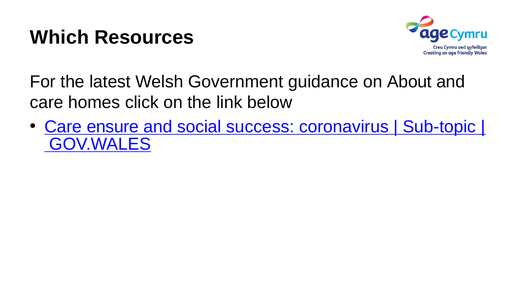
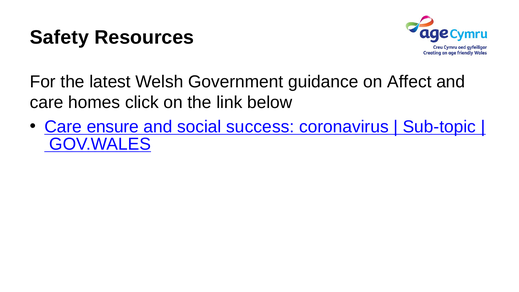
Which: Which -> Safety (59, 37)
About: About -> Affect (409, 82)
